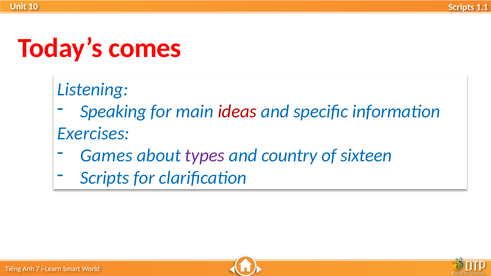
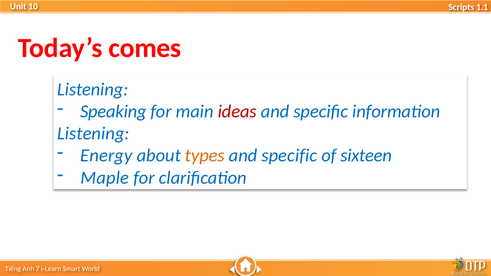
Exercises: Exercises -> Listening (93, 134)
Games: Games -> Energy (106, 156)
types colour: purple -> orange (205, 156)
country: country -> specific (289, 156)
Scripts: Scripts -> Maple (105, 178)
